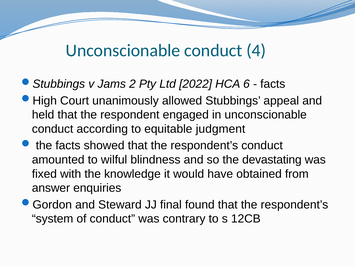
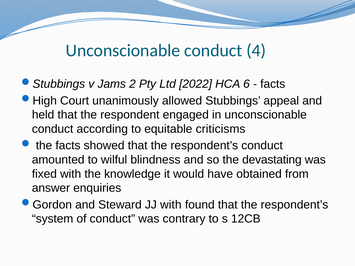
judgment: judgment -> criticisms (221, 129)
JJ final: final -> with (171, 205)
